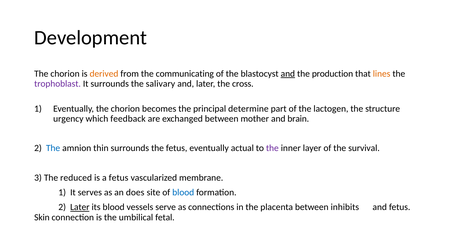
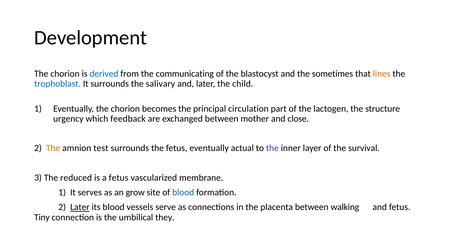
derived colour: orange -> blue (104, 74)
and underline: present -> none (288, 74)
production: production -> sometimes (332, 74)
trophoblast colour: purple -> blue (58, 84)
cross: cross -> child (243, 84)
determine: determine -> circulation (248, 109)
brain: brain -> close (298, 119)
The colour: blue -> orange (53, 149)
thin: thin -> test (101, 149)
does: does -> grow (135, 193)
inhibits: inhibits -> walking (345, 208)
Skin: Skin -> Tiny (42, 218)
fetal: fetal -> they (165, 218)
